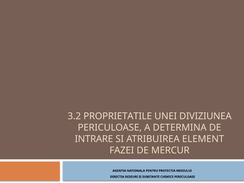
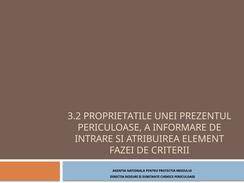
DIVIZIUNEA: DIVIZIUNEA -> PREZENTUL (205, 116)
DETERMINA: DETERMINA -> INFORMARE (180, 128)
MERCUR: MERCUR -> CRITERII (170, 150)
